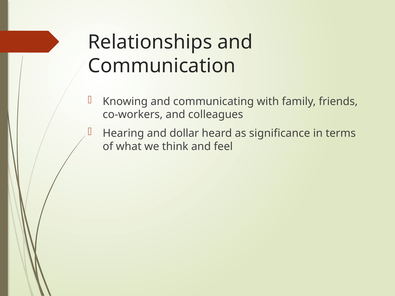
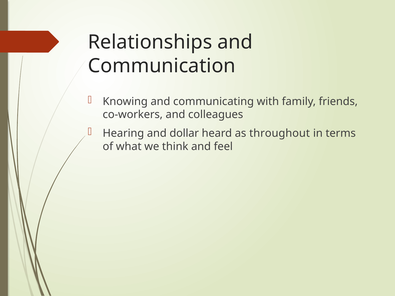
significance: significance -> throughout (280, 133)
